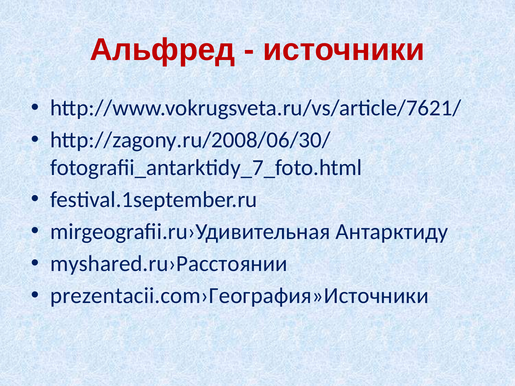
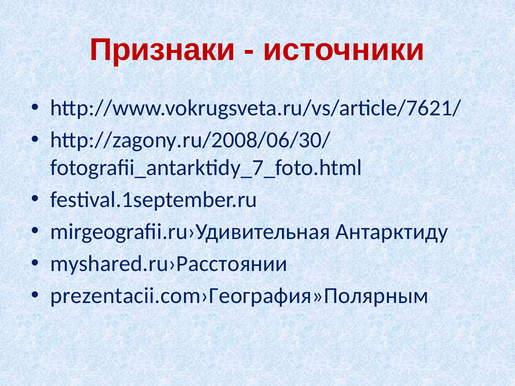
Альфред: Альфред -> Признаки (162, 50)
prezentacii.com›География»Источники: prezentacii.com›География»Источники -> prezentacii.com›География»Полярным (239, 296)
